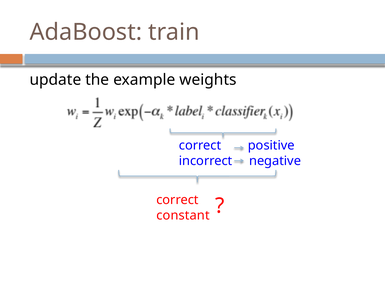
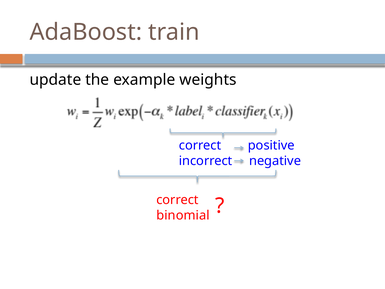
constant: constant -> binomial (183, 215)
